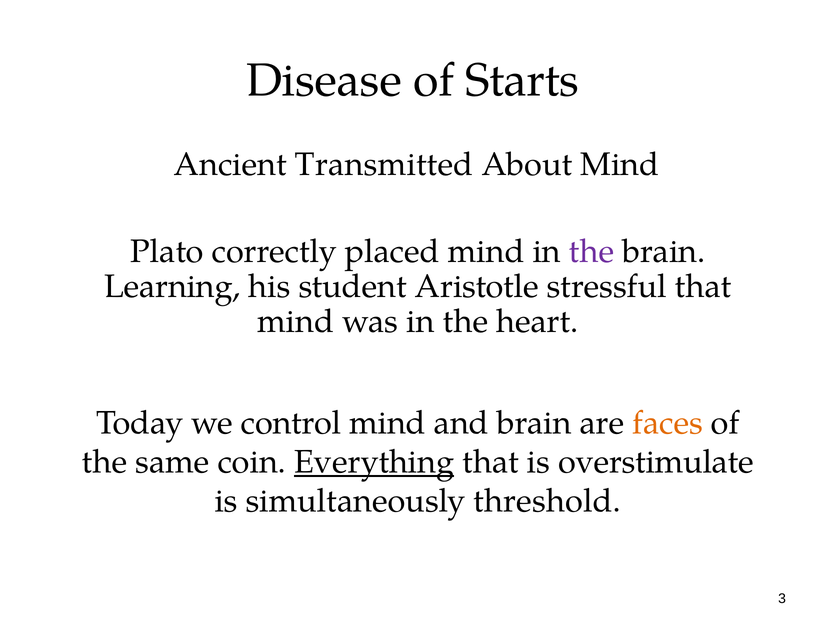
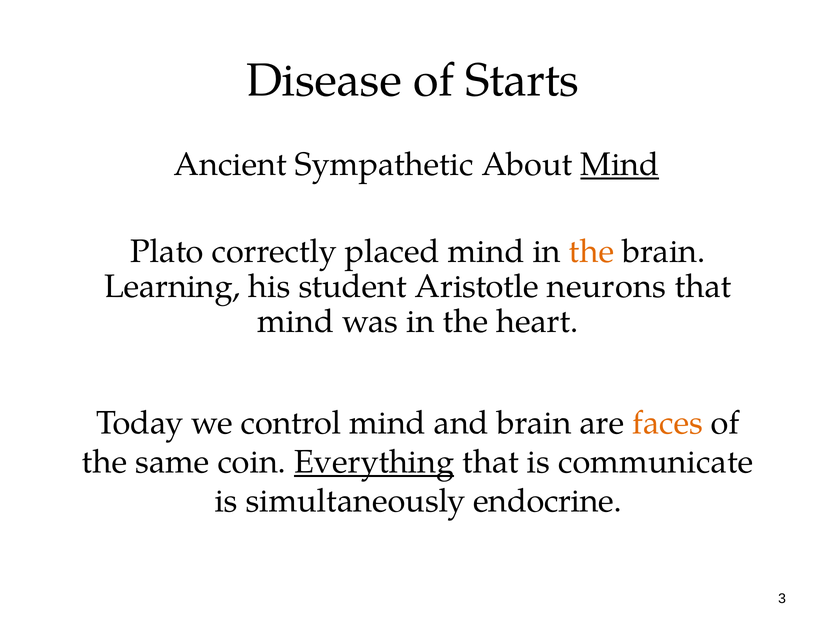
Transmitted: Transmitted -> Sympathetic (384, 165)
Mind underline: none -> present (620, 165)
the colour: purple -> orange (592, 251)
stressful: stressful -> neurons (607, 287)
overstimulate: overstimulate -> communicate (656, 462)
threshold: threshold -> endocrine (547, 501)
